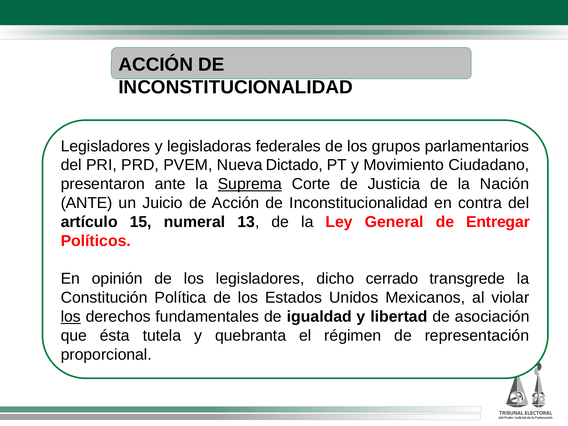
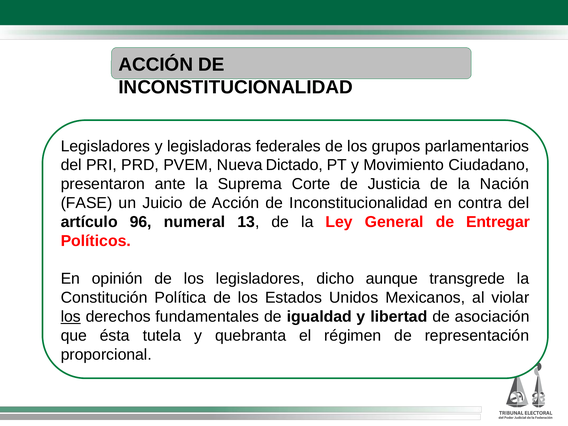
Suprema underline: present -> none (250, 184)
ANTE: ANTE -> FASE (87, 203)
15: 15 -> 96 (141, 222)
cerrado: cerrado -> aunque (392, 279)
